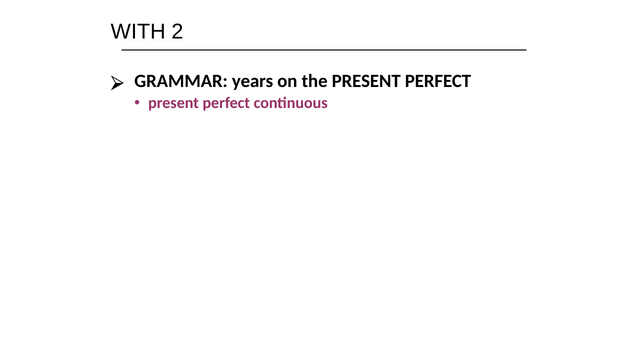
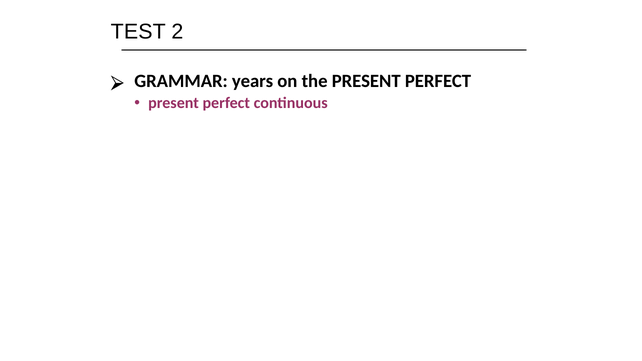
WITH: WITH -> TEST (138, 32)
